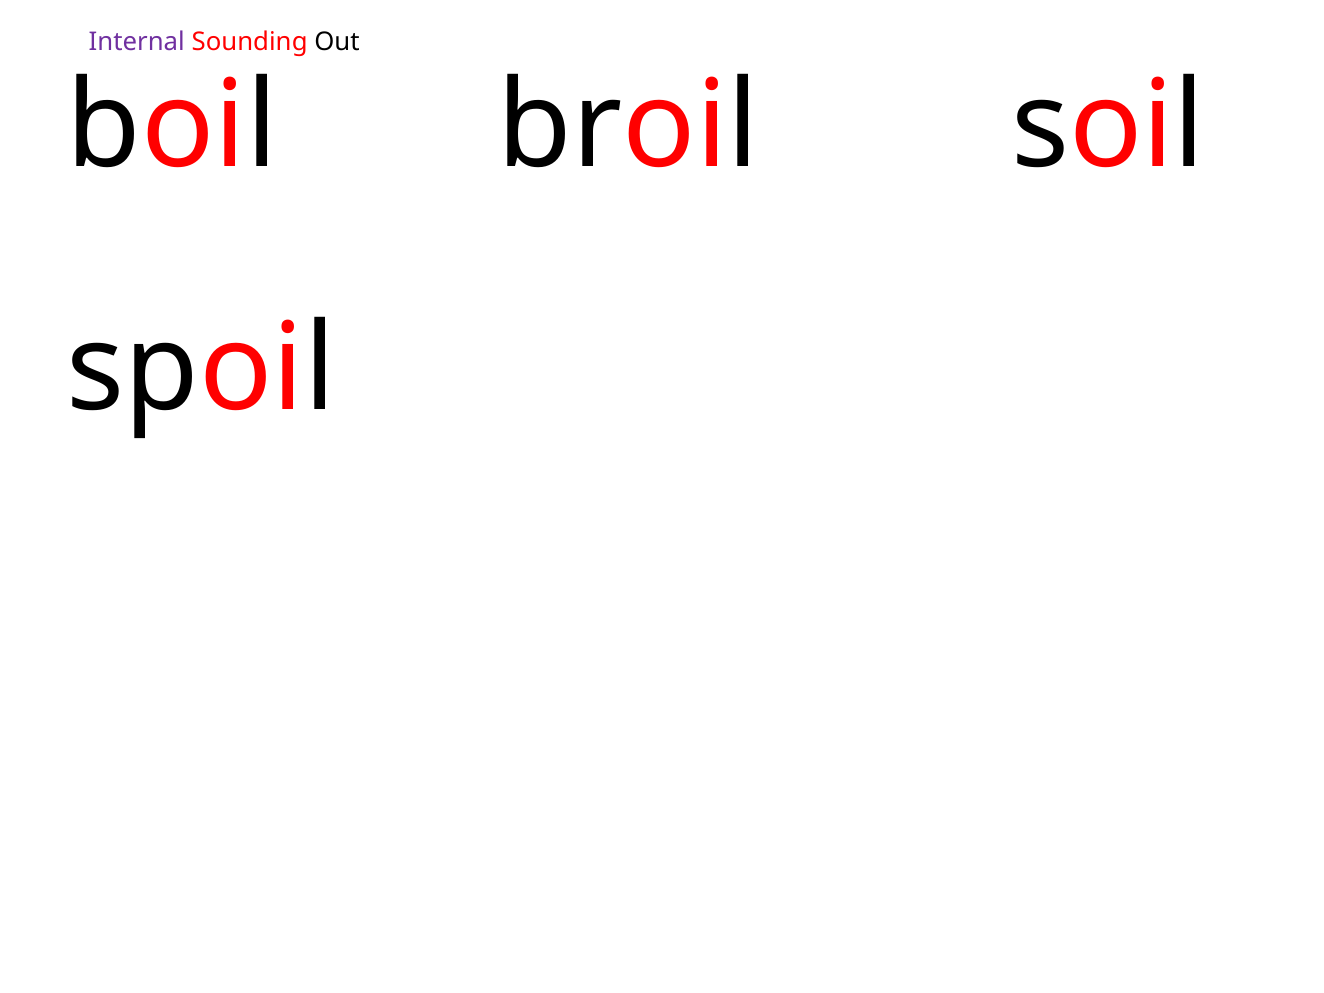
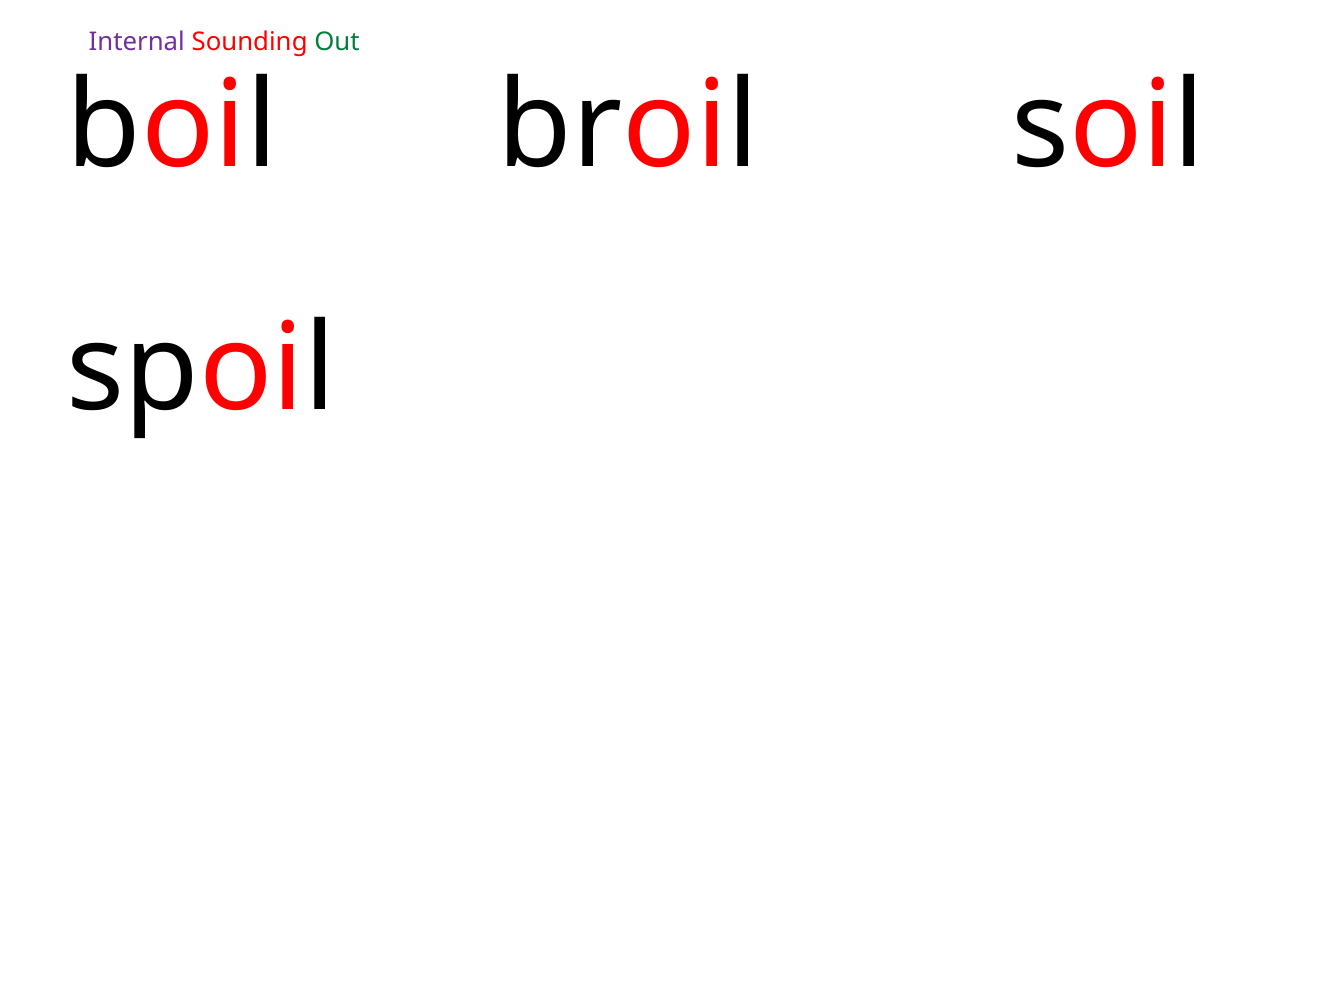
Out colour: black -> green (337, 42)
